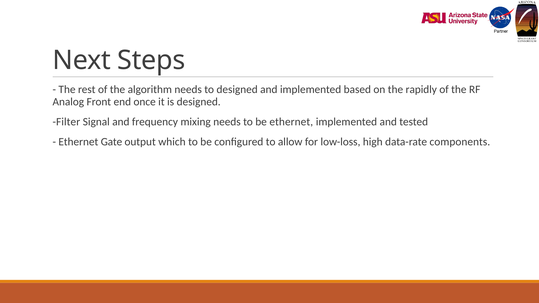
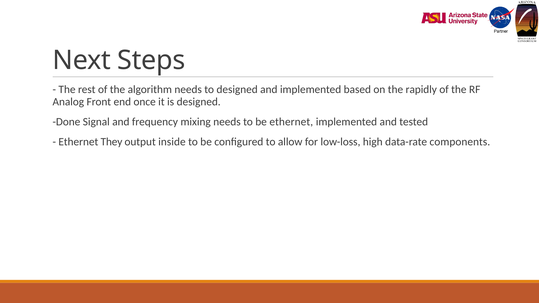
Filter: Filter -> Done (66, 122)
Gate: Gate -> They (111, 142)
which: which -> inside (172, 142)
